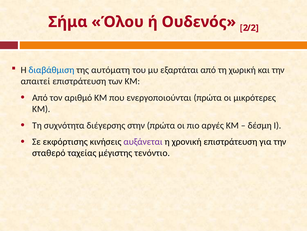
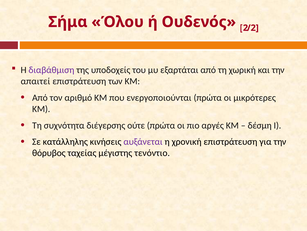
διαβάθμιση colour: blue -> purple (51, 70)
αυτόματη: αυτόματη -> υποδοχείς (111, 70)
στην: στην -> ούτε (136, 125)
εκφόρτισης: εκφόρτισης -> κατάλληλης (65, 141)
σταθερό: σταθερό -> θόρυβος (49, 153)
